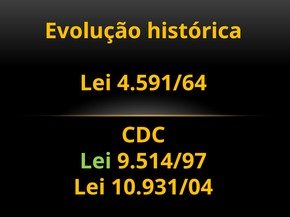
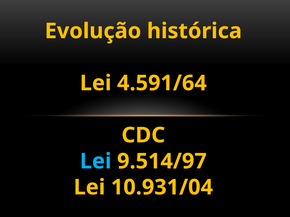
Lei colour: light green -> light blue (96, 162)
